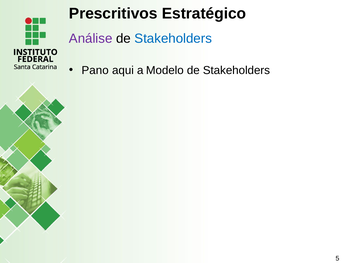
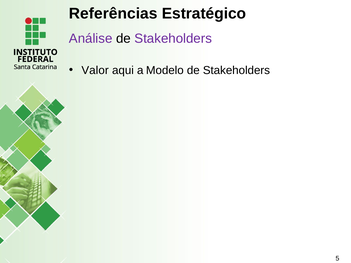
Prescritivos: Prescritivos -> Referências (113, 14)
Stakeholders colour: blue -> purple (173, 39)
Pano: Pano -> Valor (95, 70)
